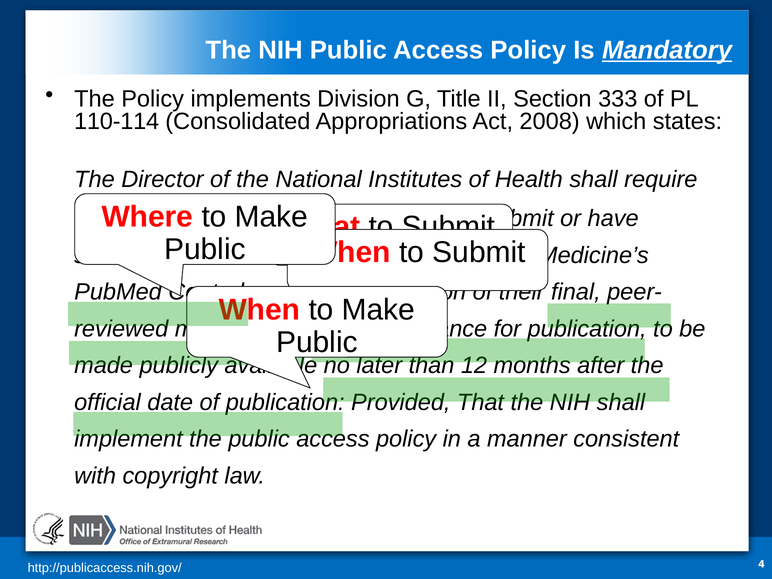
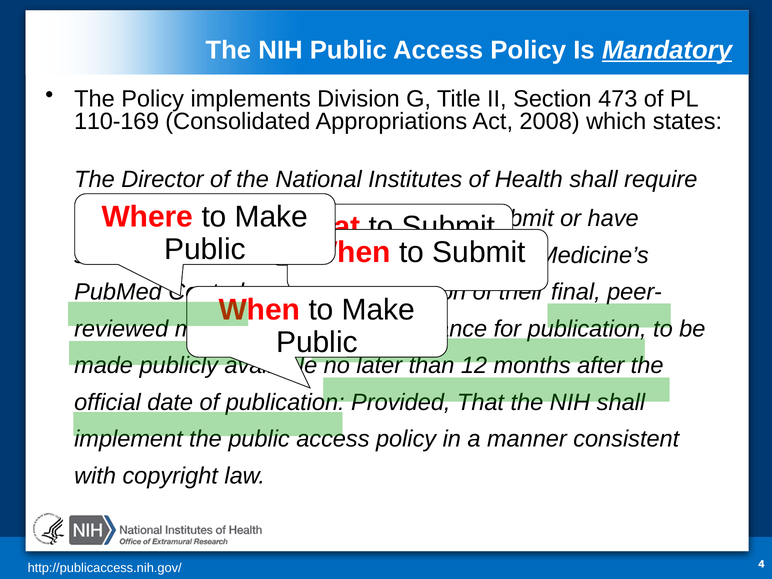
333: 333 -> 473 (618, 99)
110-114: 110-114 -> 110-169 (117, 122)
